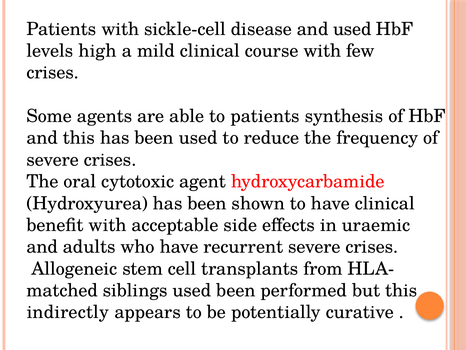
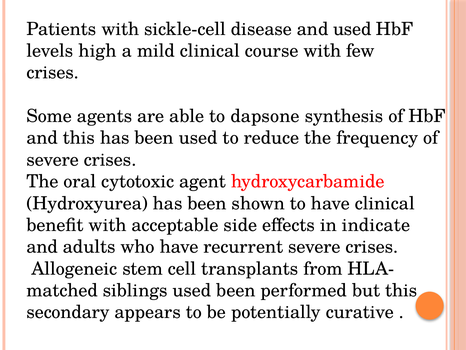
to patients: patients -> dapsone (265, 116)
uraemic: uraemic -> indicate (376, 225)
indirectly: indirectly -> secondary (68, 312)
